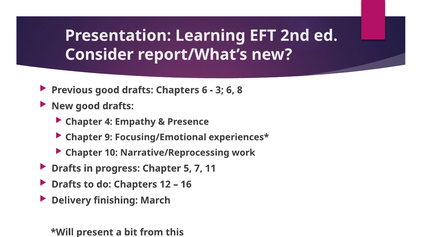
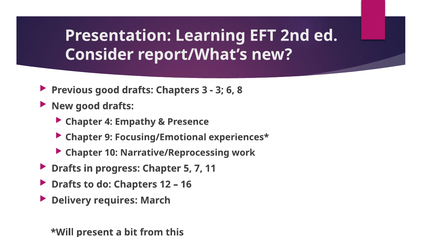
Chapters 6: 6 -> 3 (205, 90)
finishing: finishing -> requires (116, 201)
